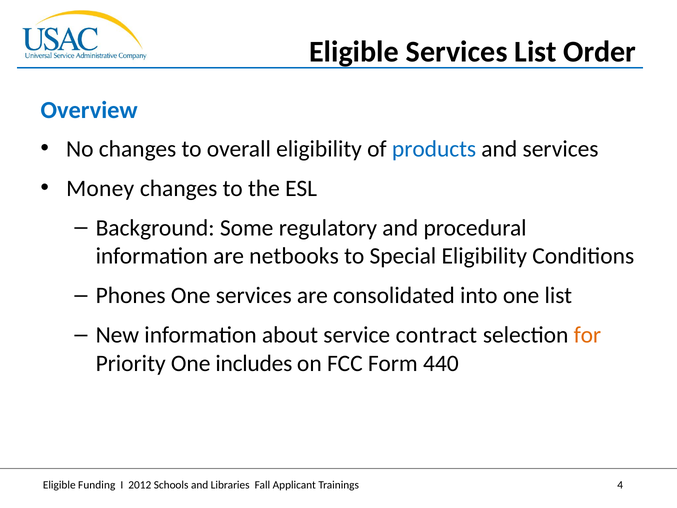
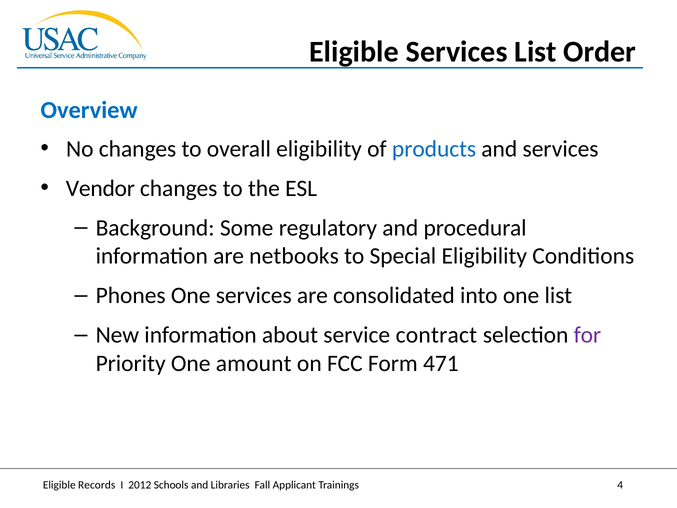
Money: Money -> Vendor (100, 188)
for colour: orange -> purple (587, 335)
includes: includes -> amount (254, 363)
440: 440 -> 471 (441, 363)
Funding: Funding -> Records (97, 485)
